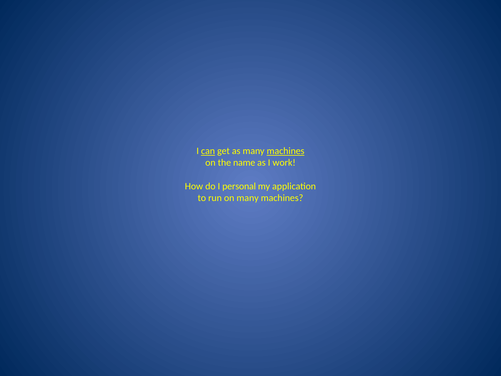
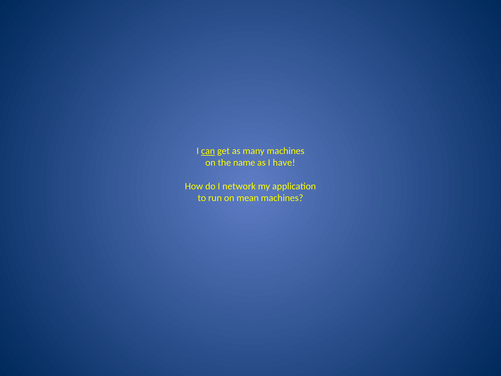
machines underline: present -> none (286, 151)
work: work -> have (284, 163)
personal: personal -> network (239, 186)
on many: many -> mean (248, 198)
